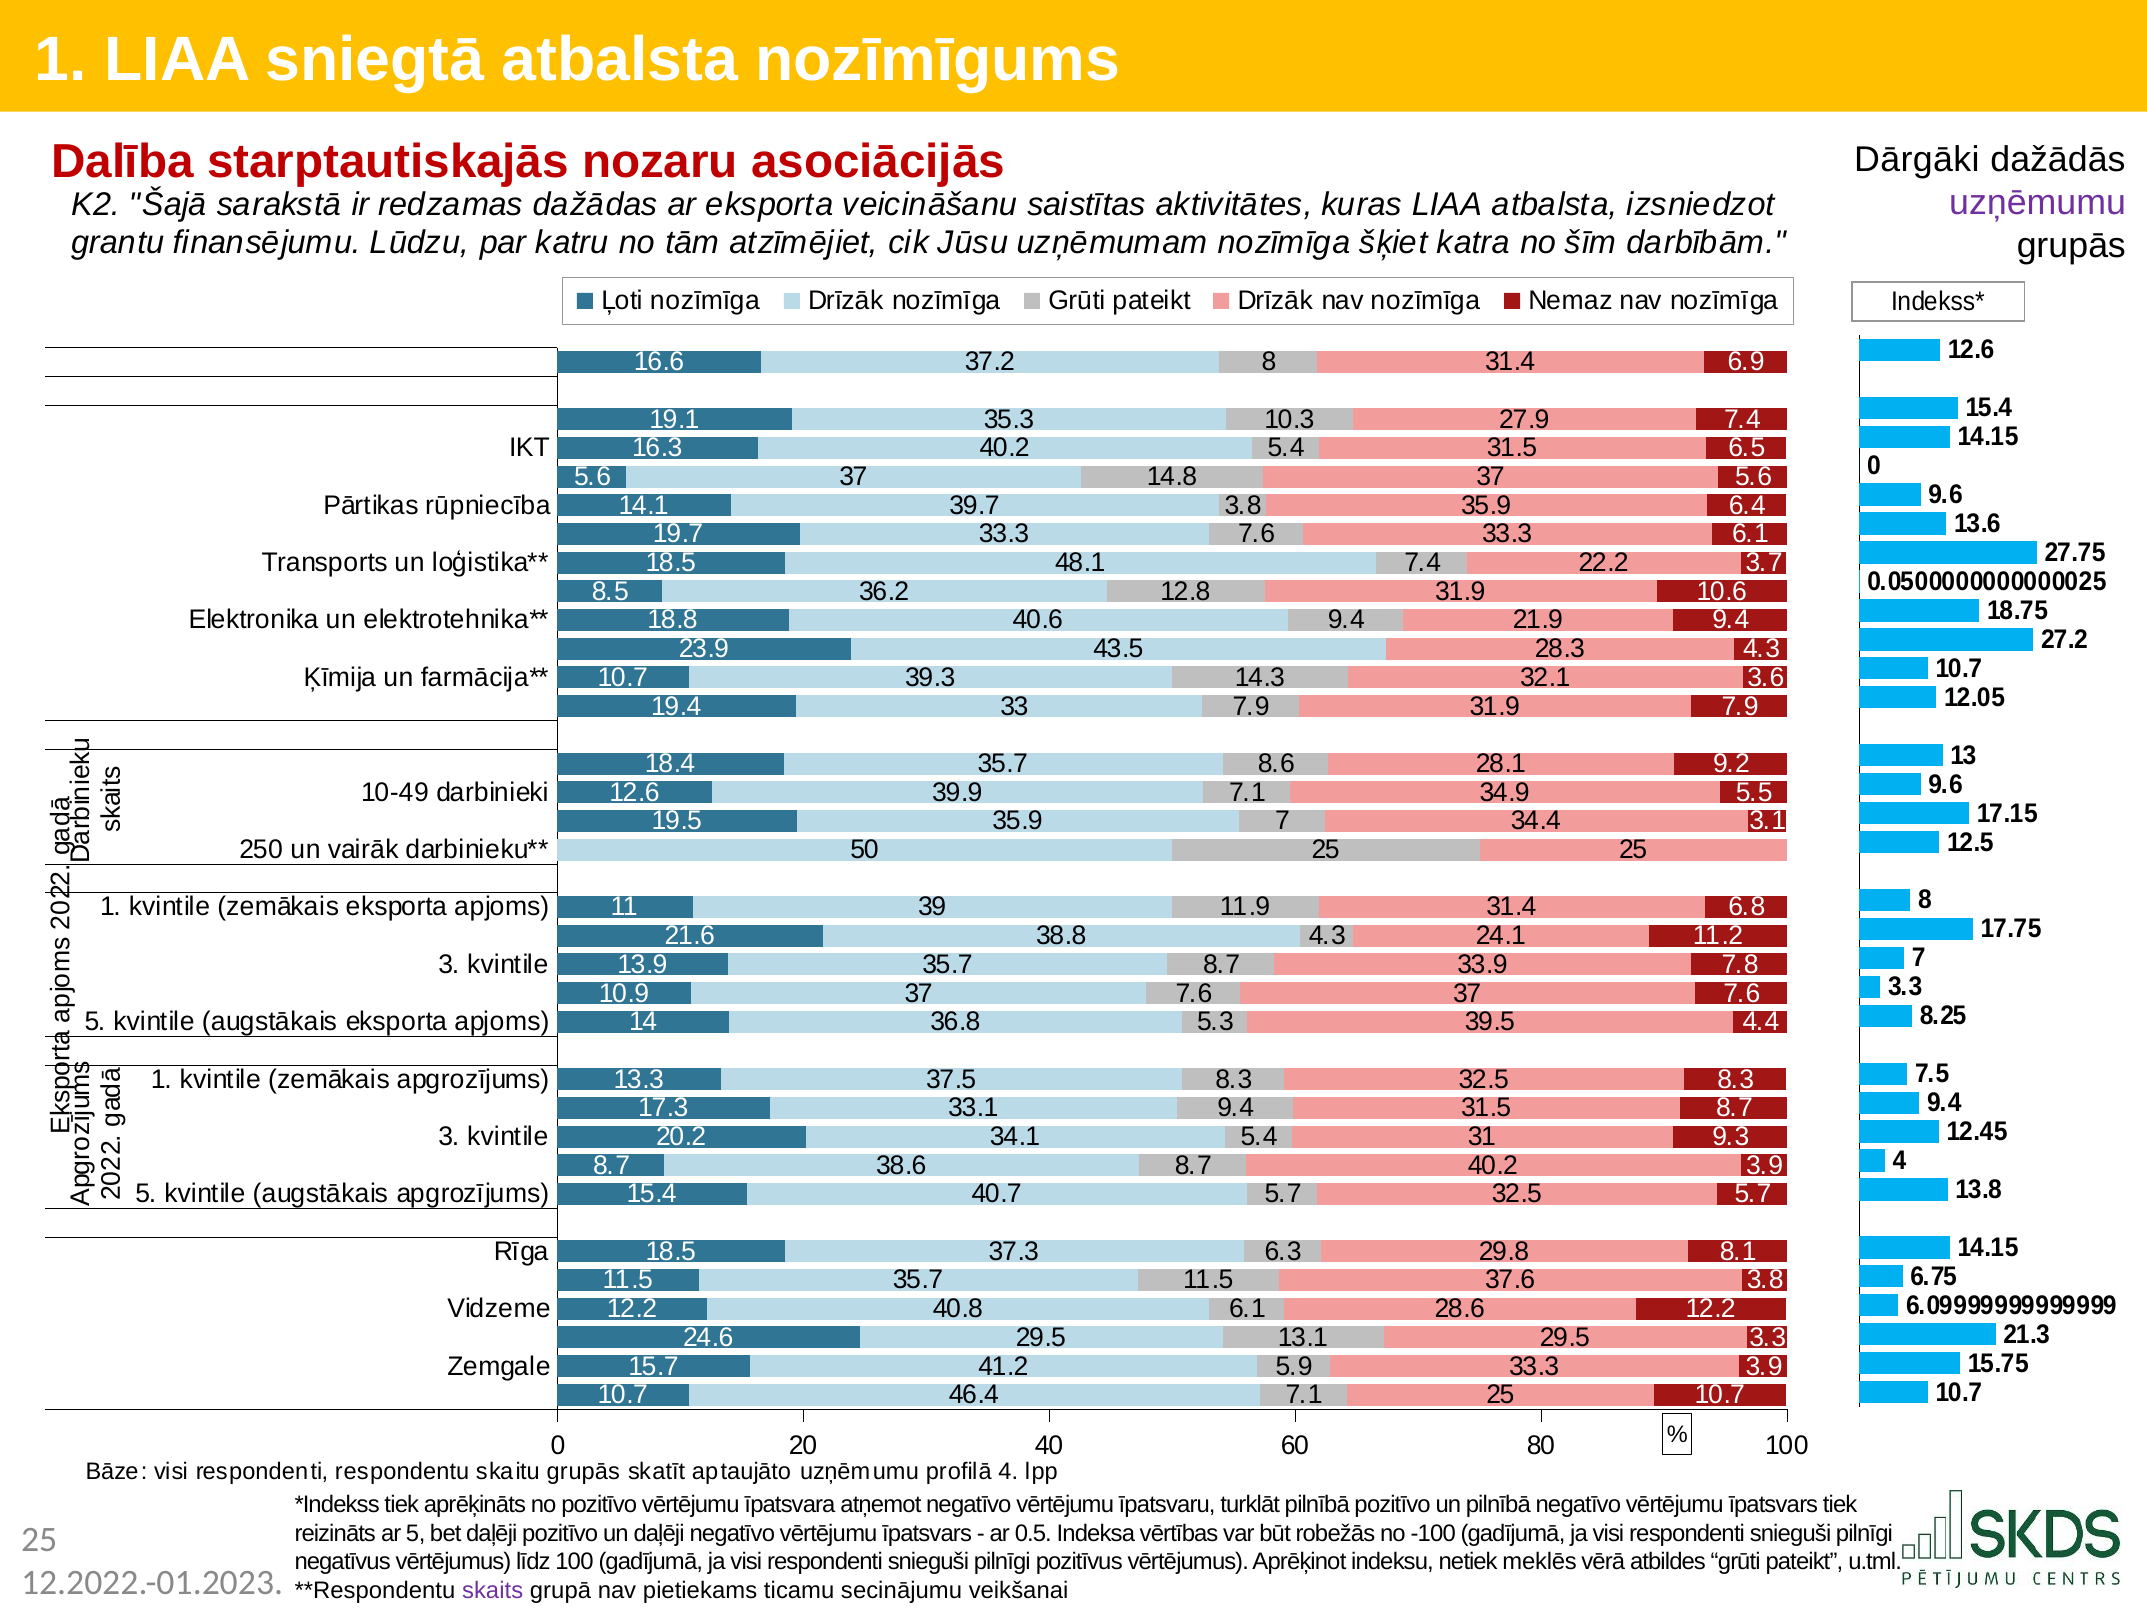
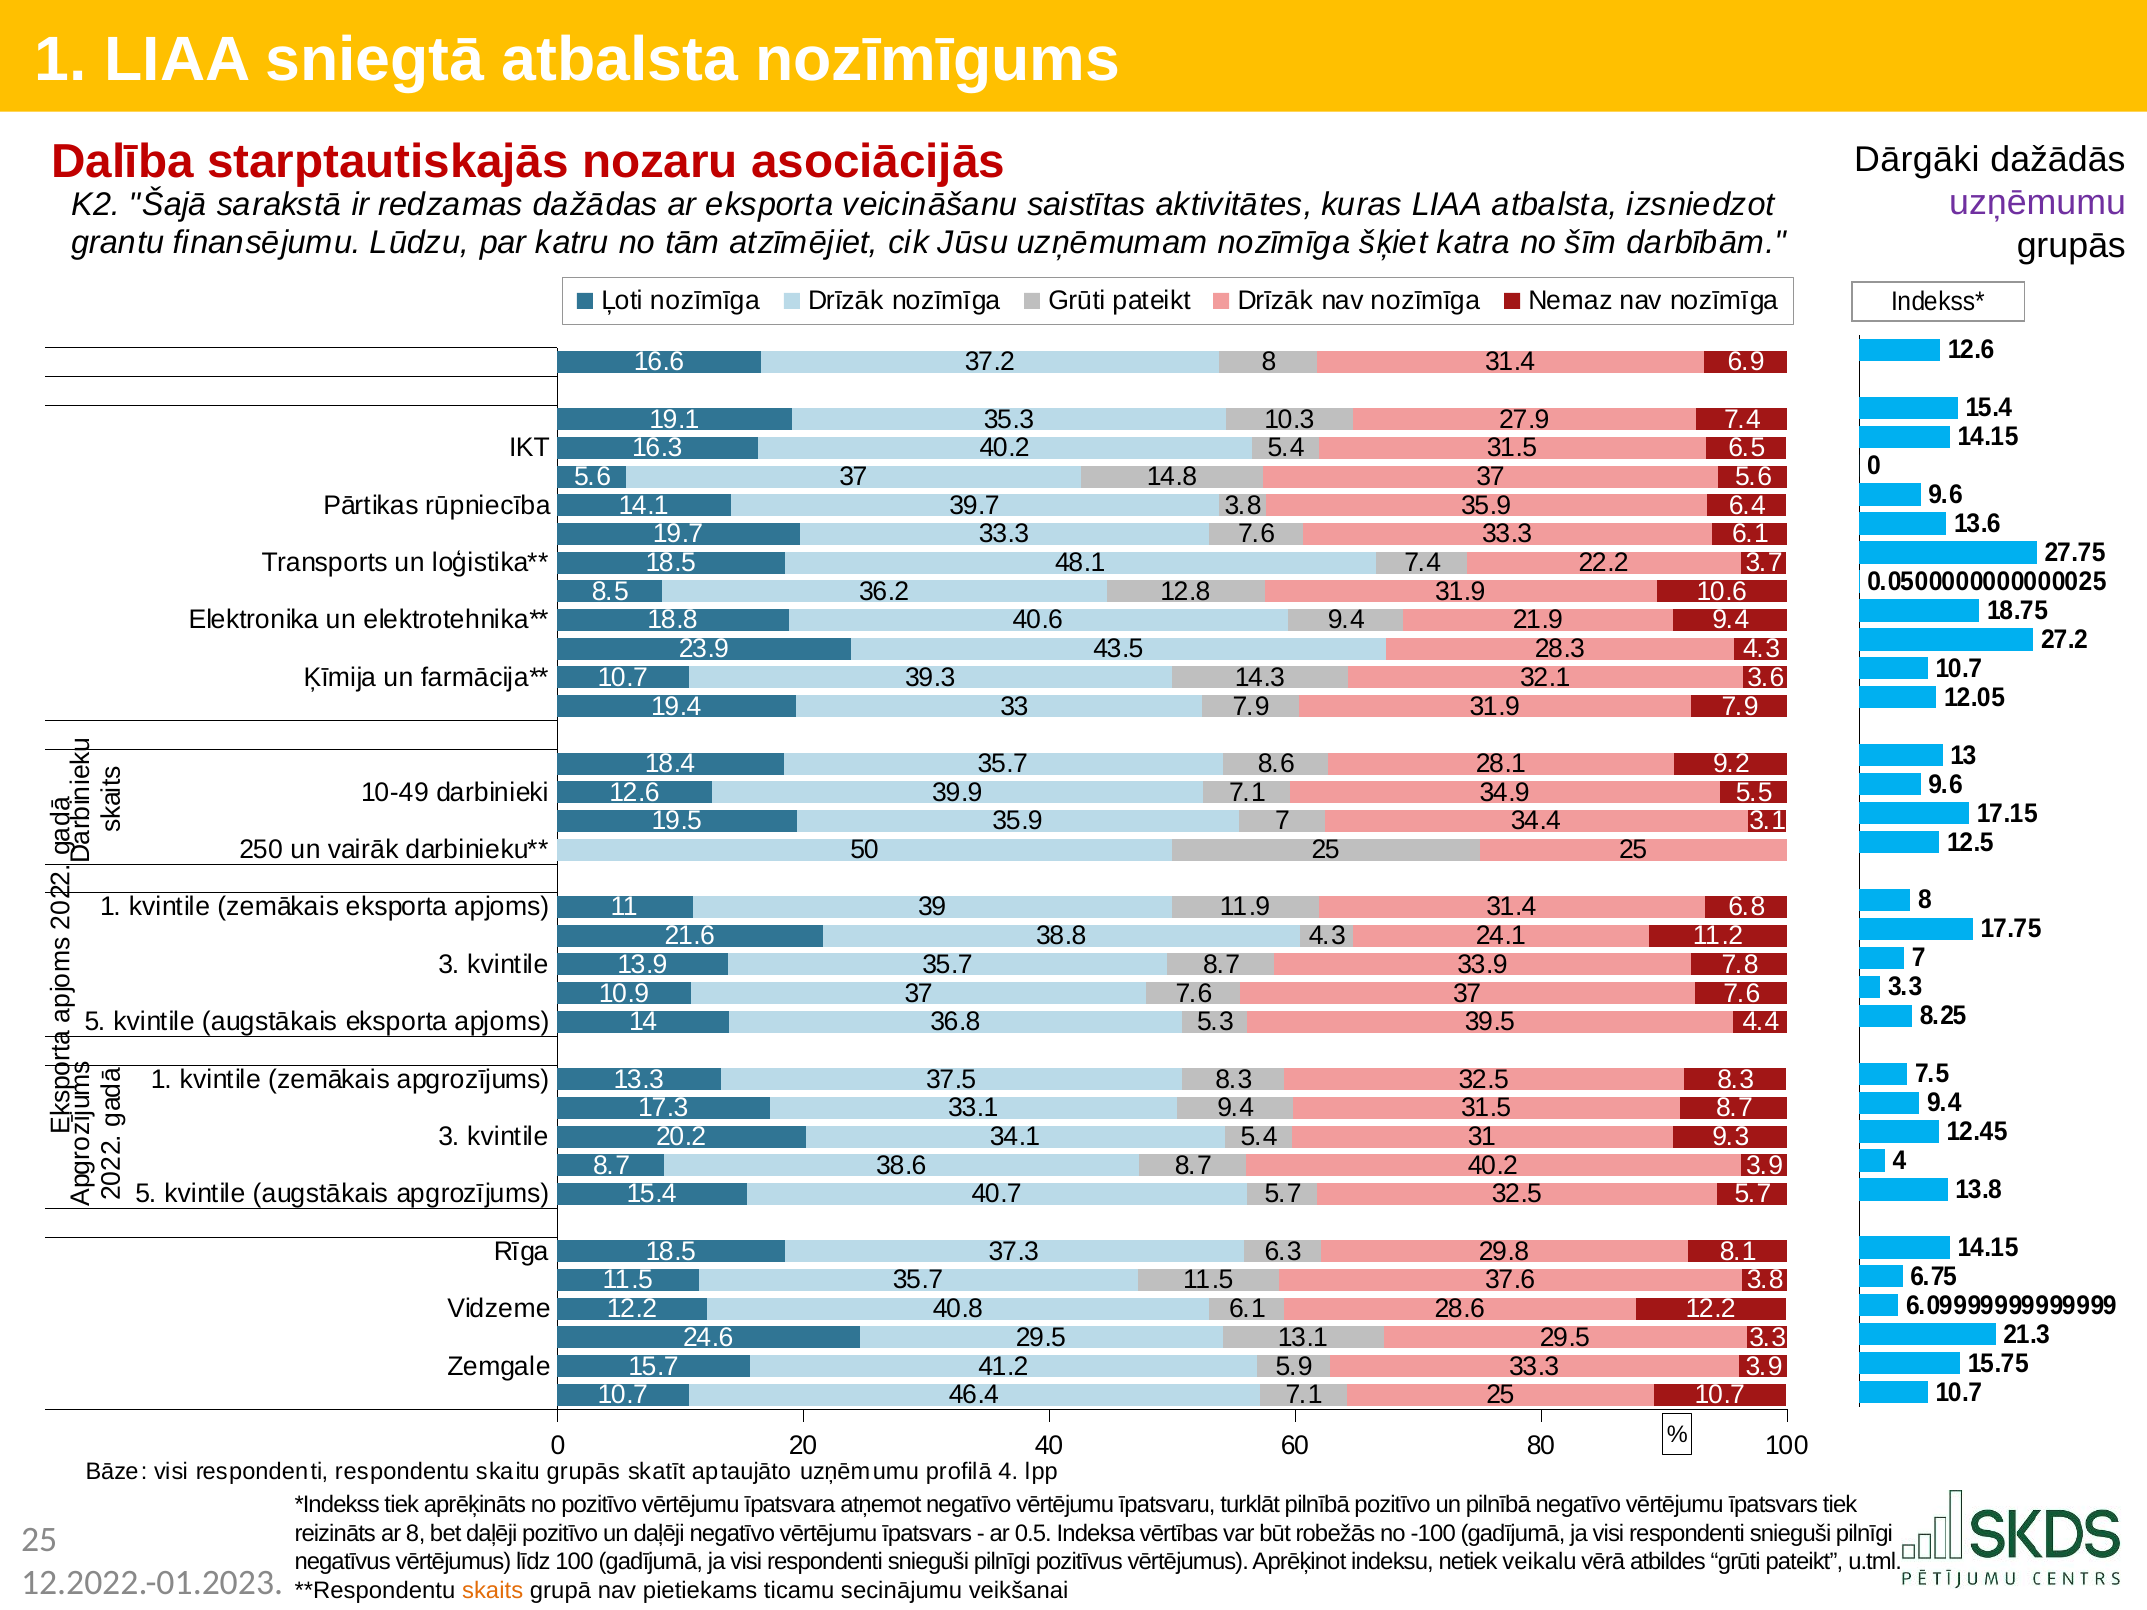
ar 5: 5 -> 8 (416, 1534)
meklēs: meklēs -> veikalu (1540, 1562)
skaits colour: purple -> orange (493, 1591)
